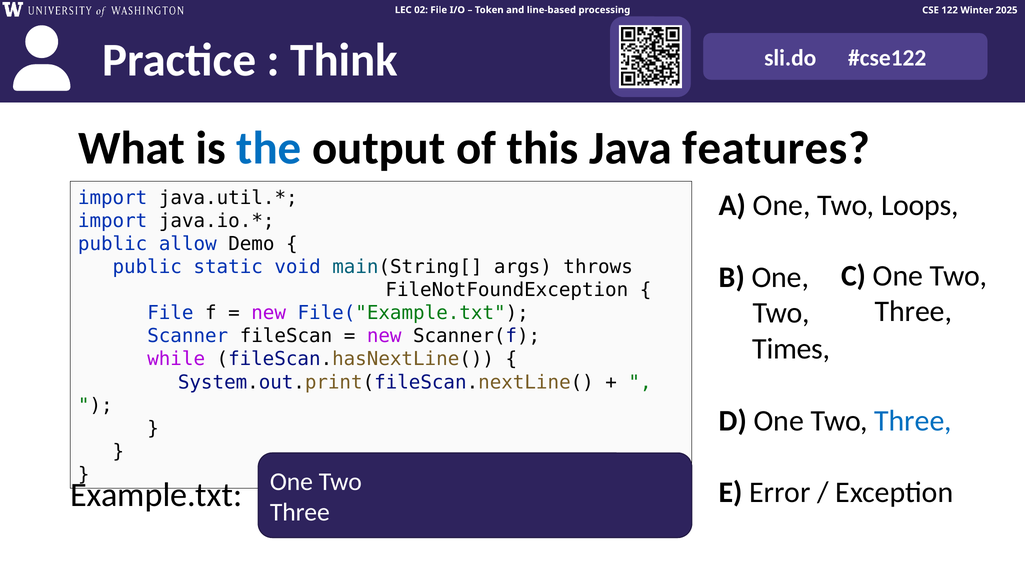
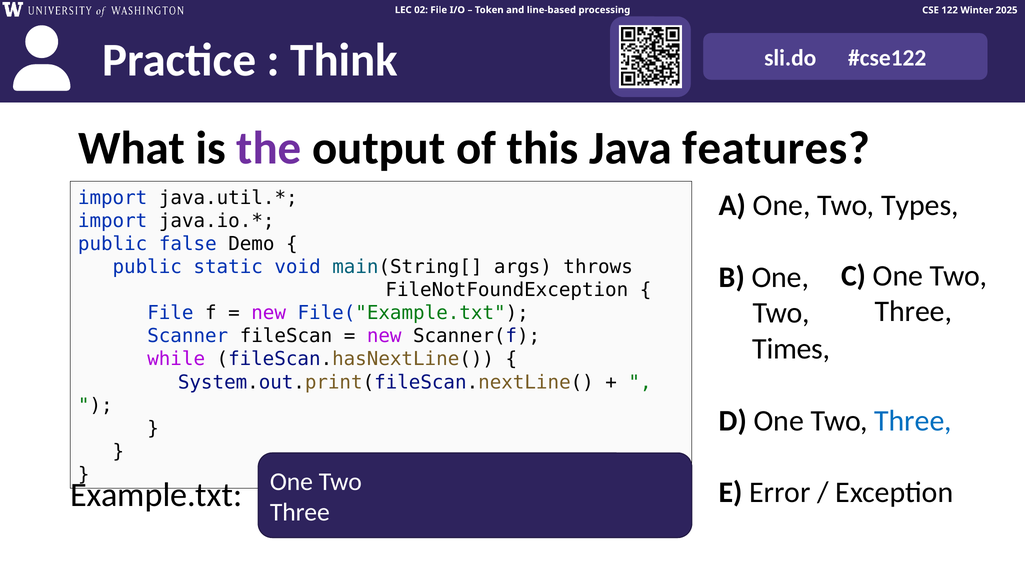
the colour: blue -> purple (269, 148)
Loops: Loops -> Types (920, 206)
allow: allow -> false (188, 244)
